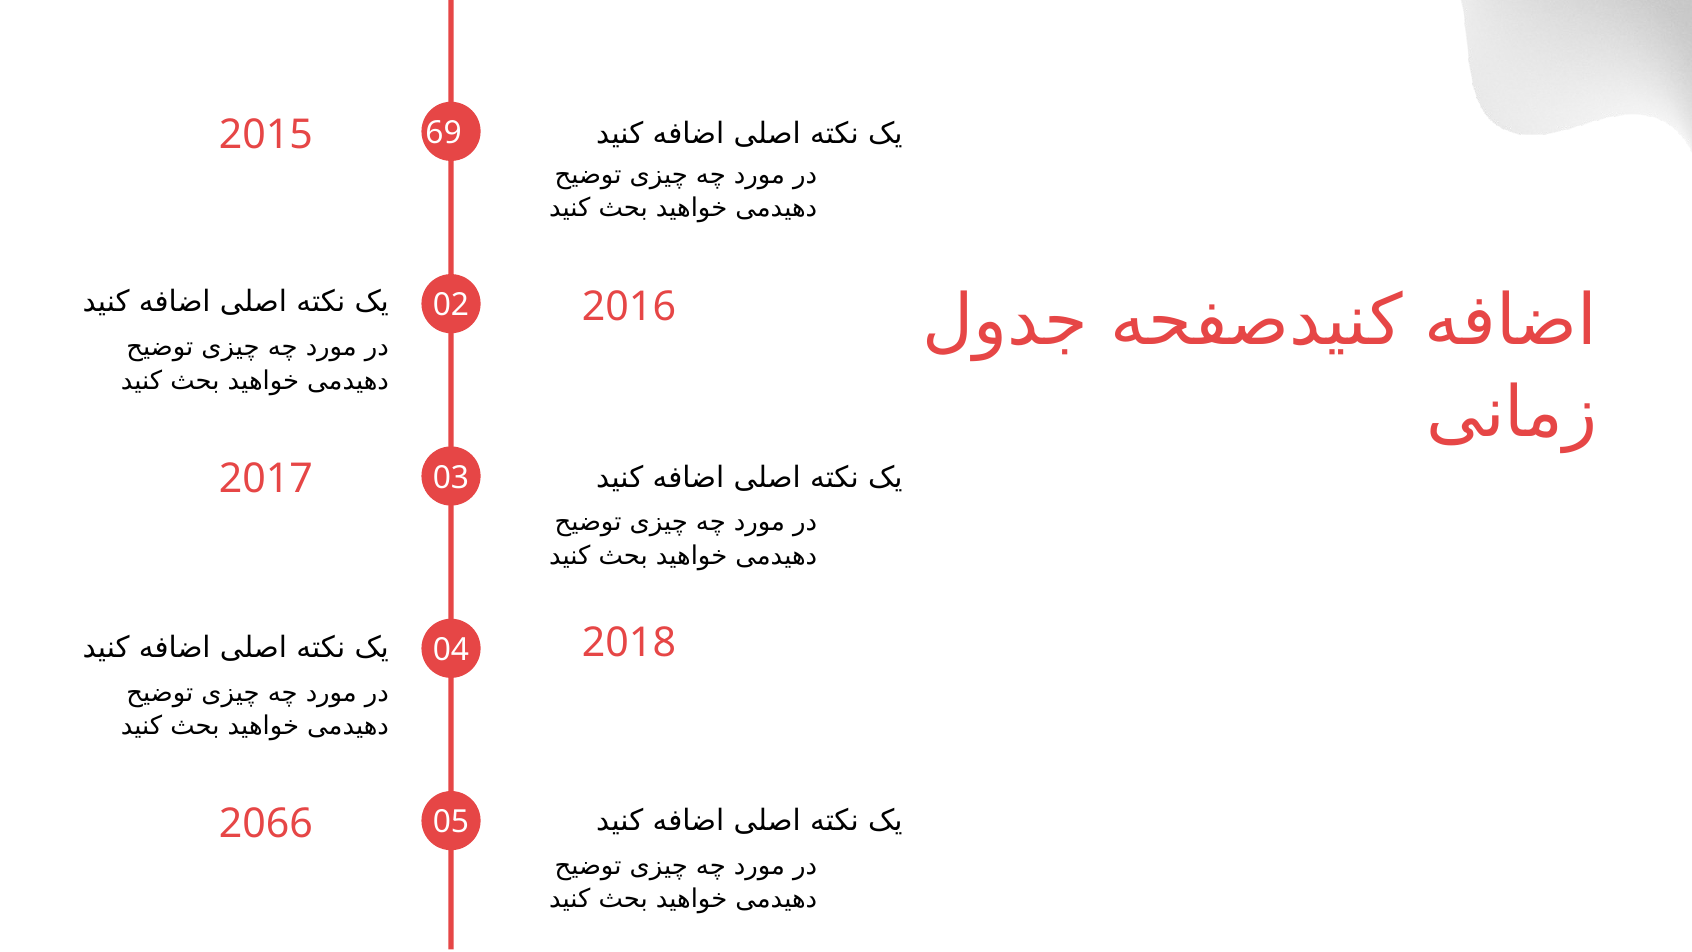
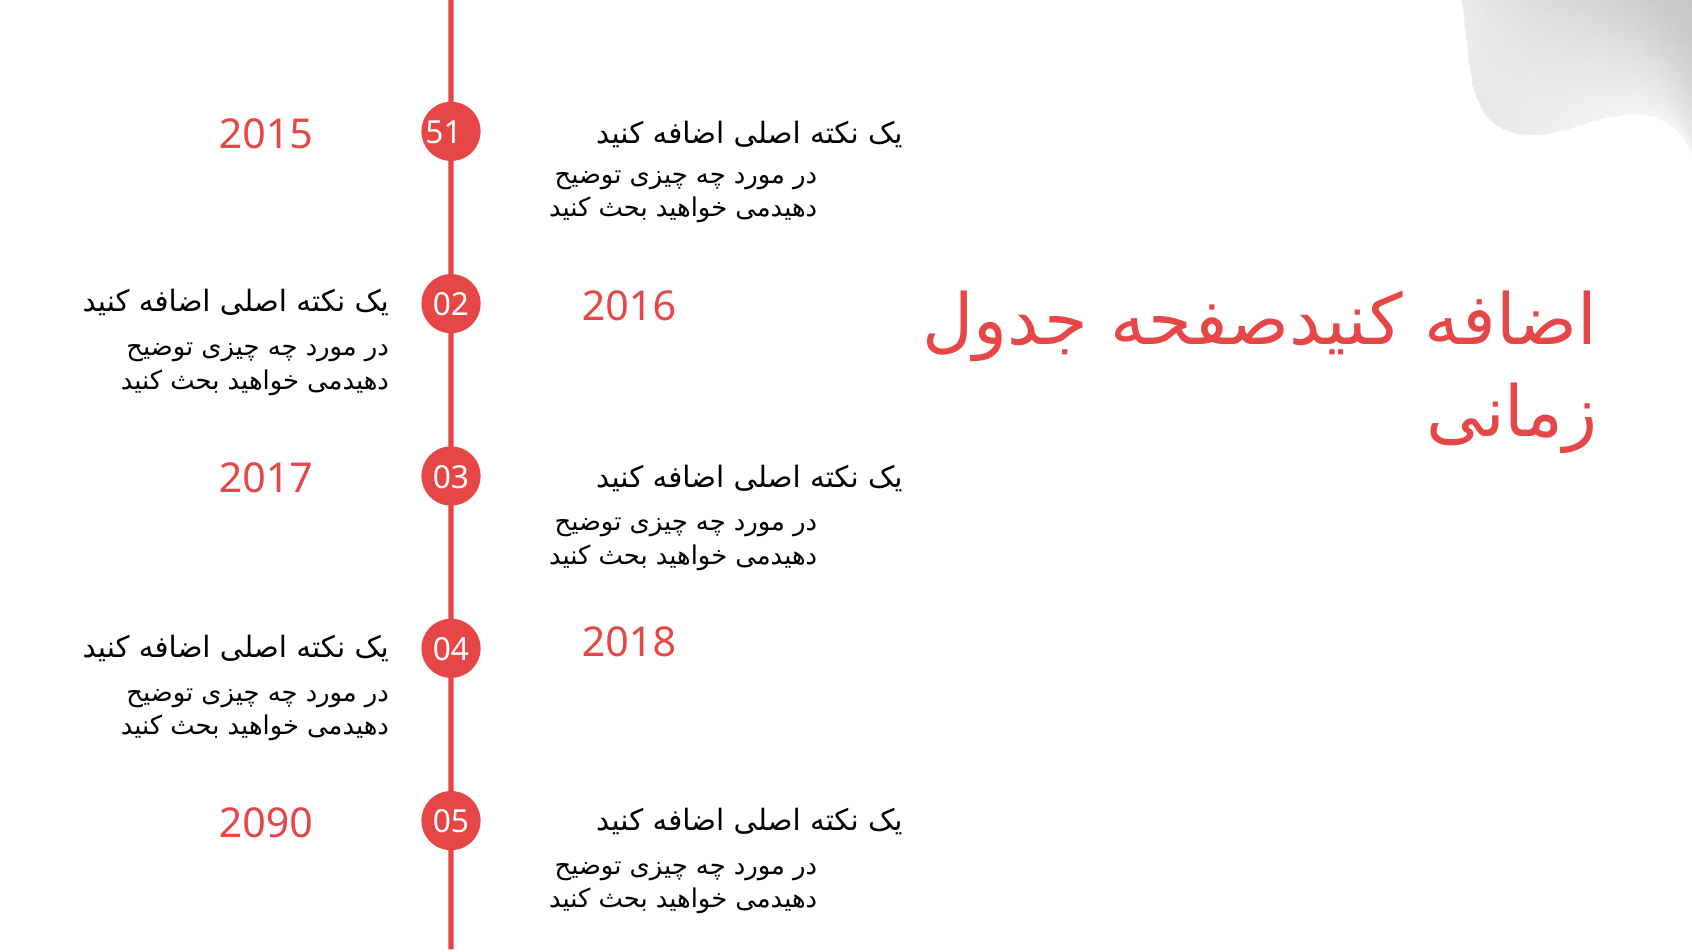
69: 69 -> 51 (444, 133)
2066: 2066 -> 2090 (266, 824)
